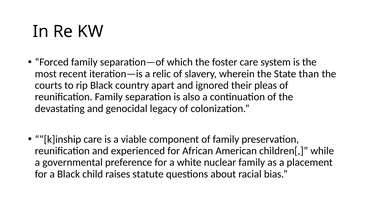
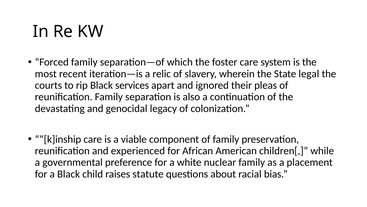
than: than -> legal (309, 74)
country: country -> services (132, 85)
